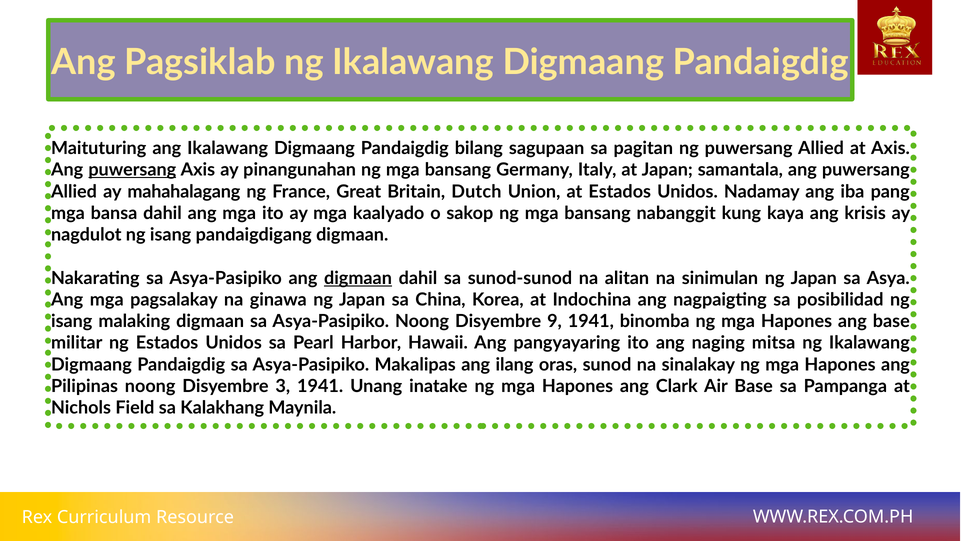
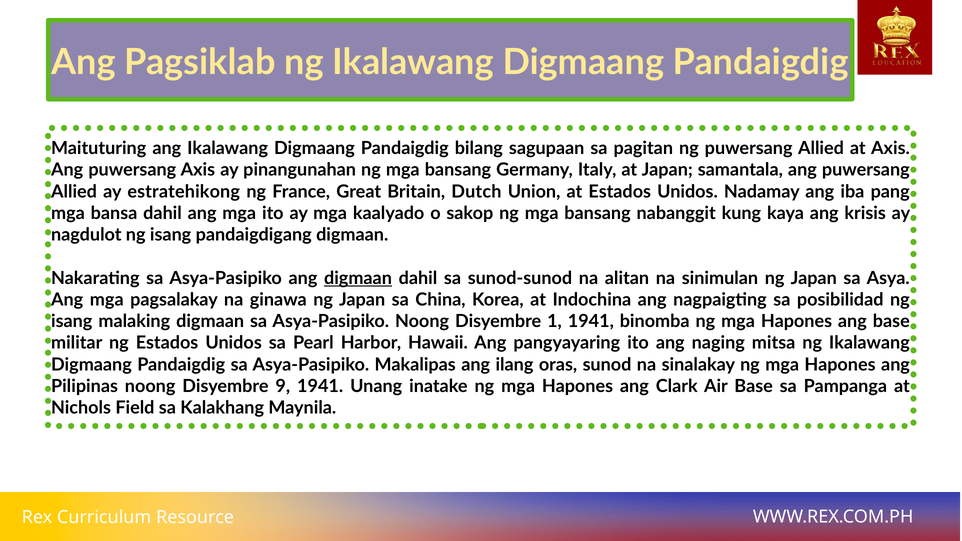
puwersang underline: present -> none (132, 170)
mahahalagang: mahahalagang -> estratehikong (184, 192)
9: 9 -> 1 (554, 321)
3: 3 -> 9 (283, 386)
